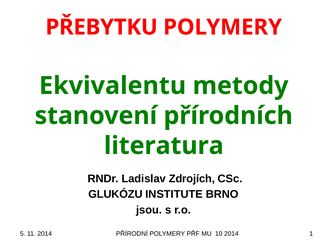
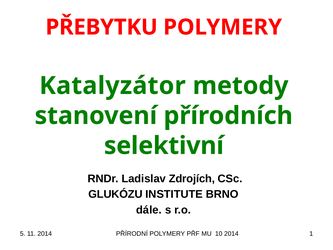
Ekvivalentu: Ekvivalentu -> Katalyzátor (113, 86)
literatura: literatura -> selektivní (164, 146)
jsou: jsou -> dále (149, 210)
